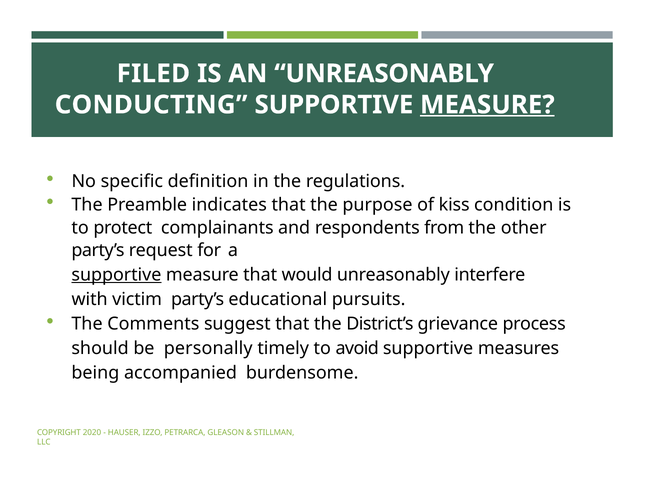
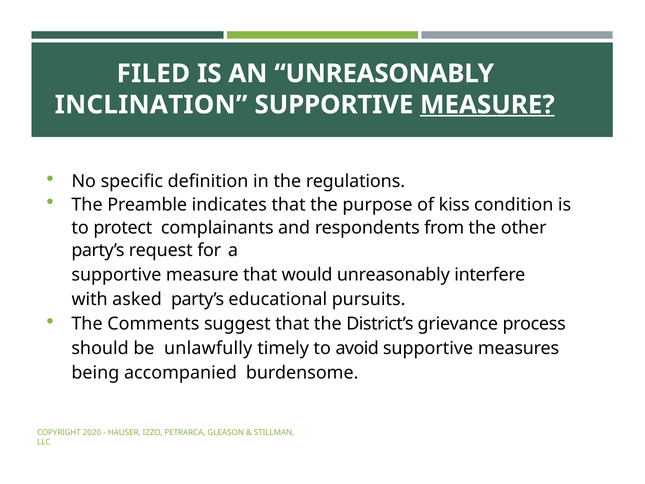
CONDUCTING: CONDUCTING -> INCLINATION (151, 105)
supportive underline: present -> none (116, 275)
victim: victim -> asked (137, 299)
personally: personally -> unlawfully (208, 348)
